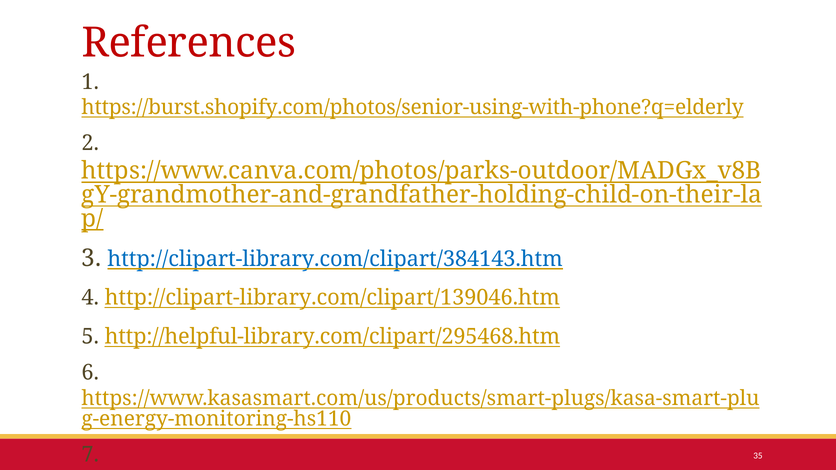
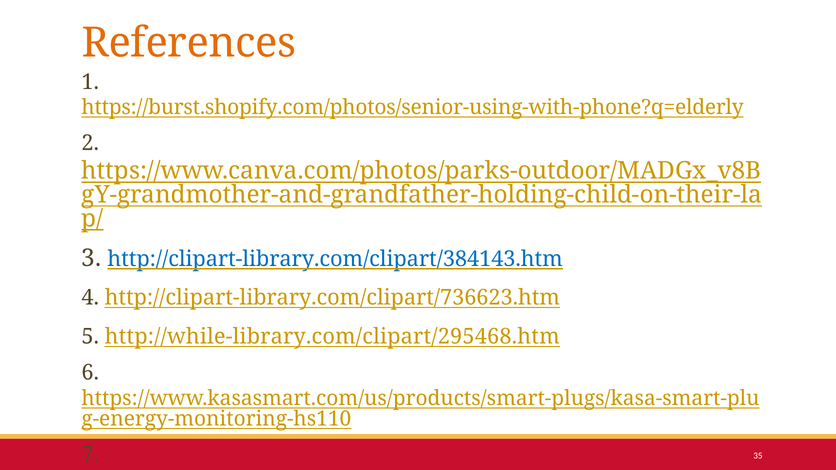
References colour: red -> orange (189, 43)
http://clipart-library.com/clipart/139046.htm: http://clipart-library.com/clipart/139046.htm -> http://clipart-library.com/clipart/736623.htm (332, 298)
http://helpful-library.com/clipart/295468.htm: http://helpful-library.com/clipart/295468.htm -> http://while-library.com/clipart/295468.htm (332, 337)
